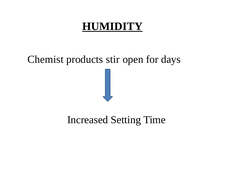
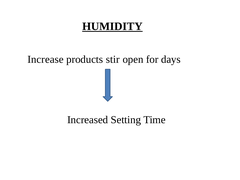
Chemist: Chemist -> Increase (46, 59)
